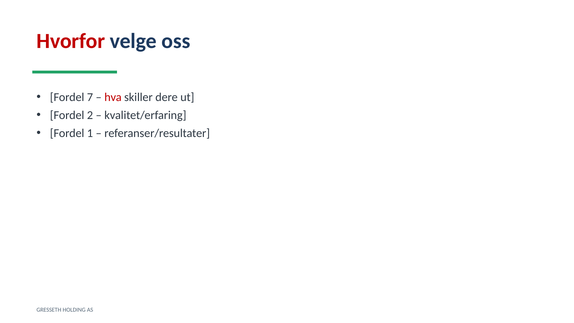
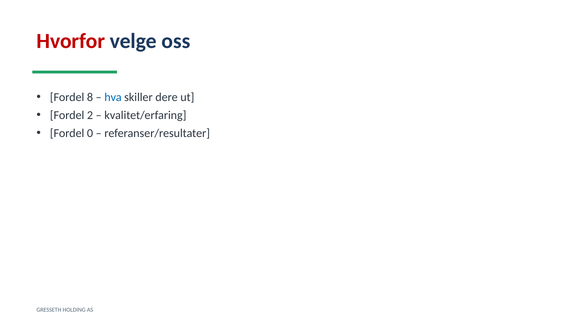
7: 7 -> 8 (90, 97)
hva colour: red -> blue (113, 97)
1: 1 -> 0 (90, 133)
